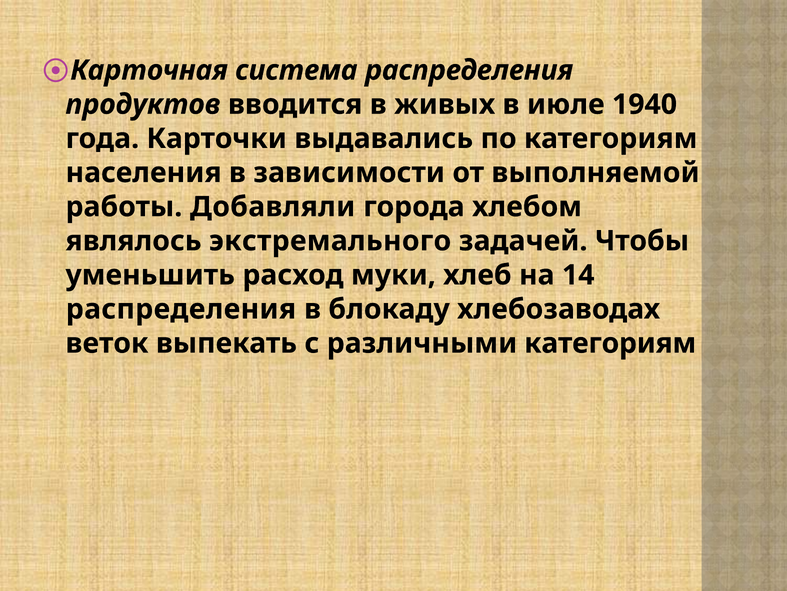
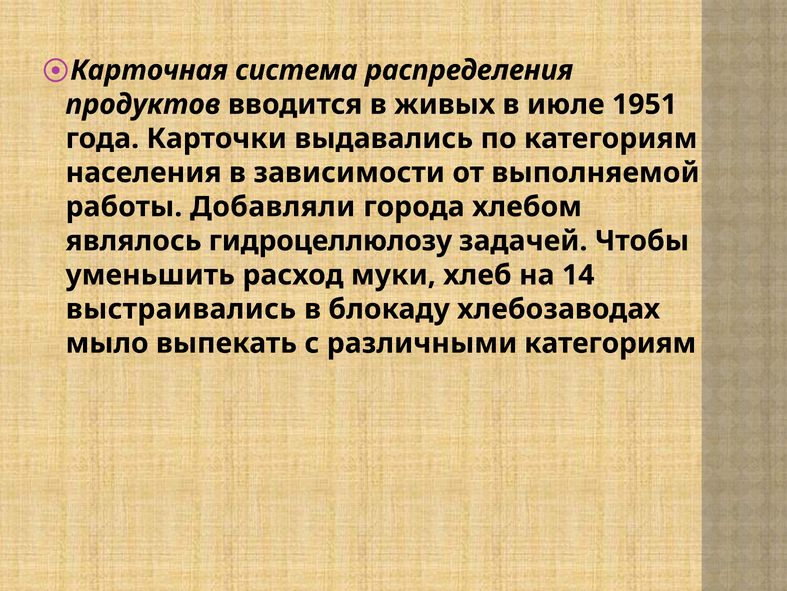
1940: 1940 -> 1951 (645, 104)
экстремального: экстремального -> гидроцеллюлозу (330, 241)
распределения: распределения -> выстраивались (181, 309)
веток: веток -> мыло (107, 343)
